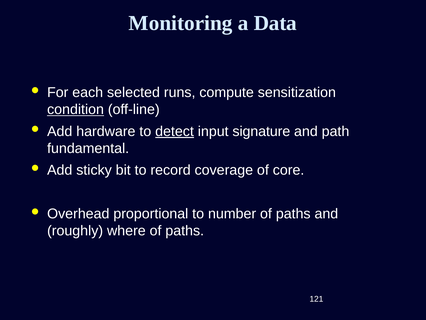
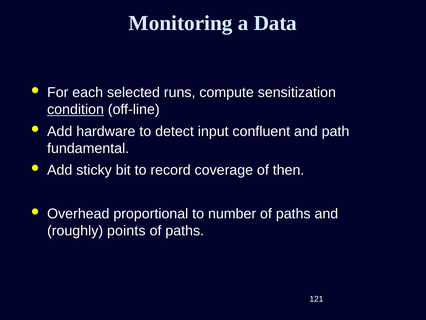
detect underline: present -> none (175, 131)
signature: signature -> confluent (261, 131)
core: core -> then (289, 170)
where: where -> points (126, 231)
